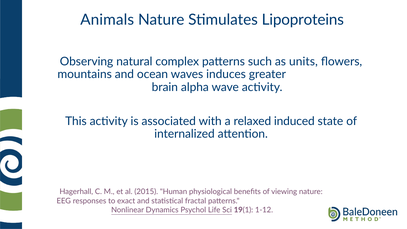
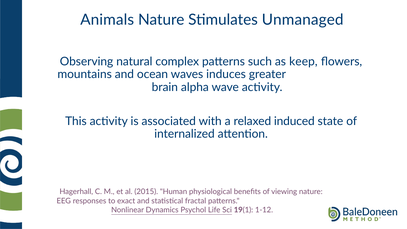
Lipoproteins: Lipoproteins -> Unmanaged (303, 20)
units: units -> keep (303, 61)
